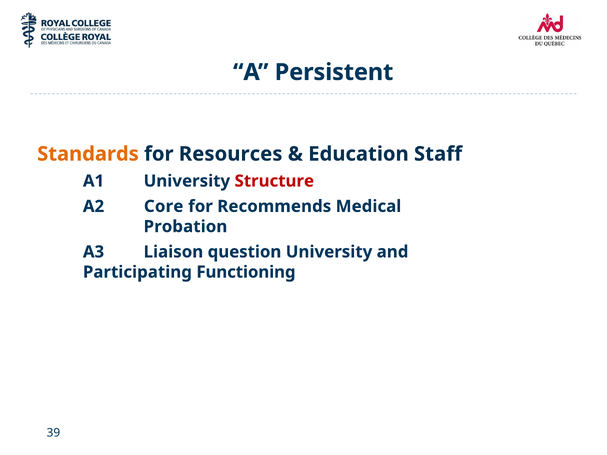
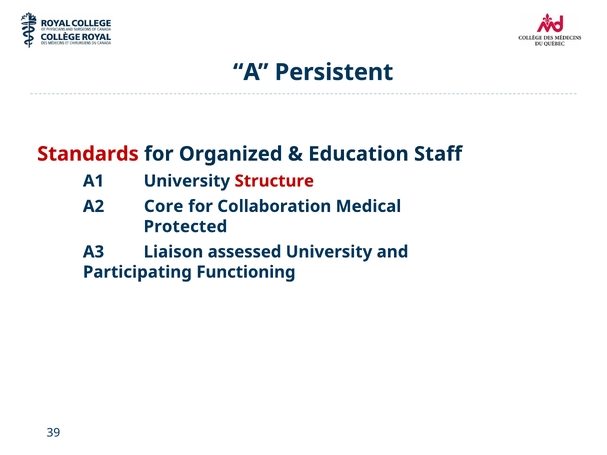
Standards colour: orange -> red (88, 154)
Resources: Resources -> Organized (231, 154)
Recommends: Recommends -> Collaboration (274, 206)
Probation: Probation -> Protected (185, 227)
question: question -> assessed (245, 252)
